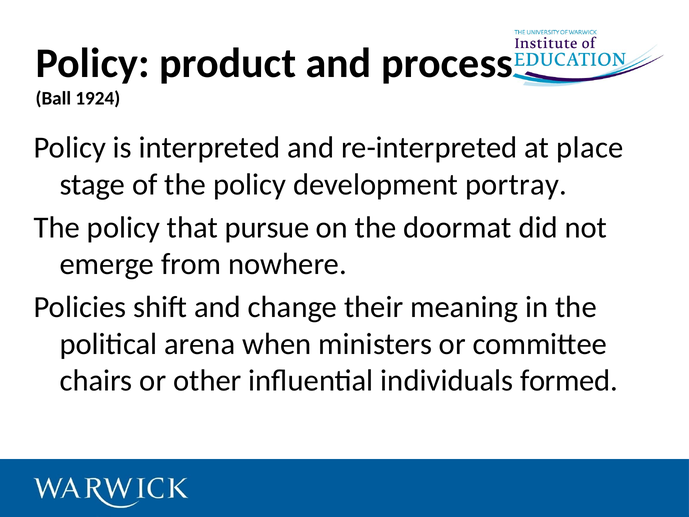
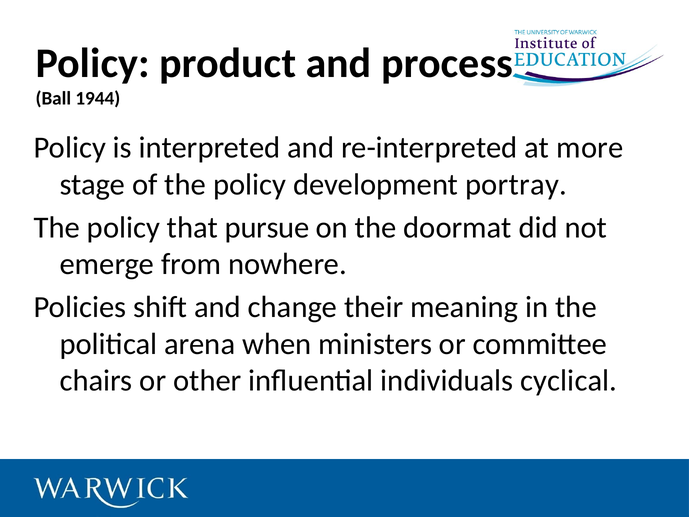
1924: 1924 -> 1944 (98, 98)
place: place -> more (590, 148)
formed: formed -> cyclical (569, 381)
